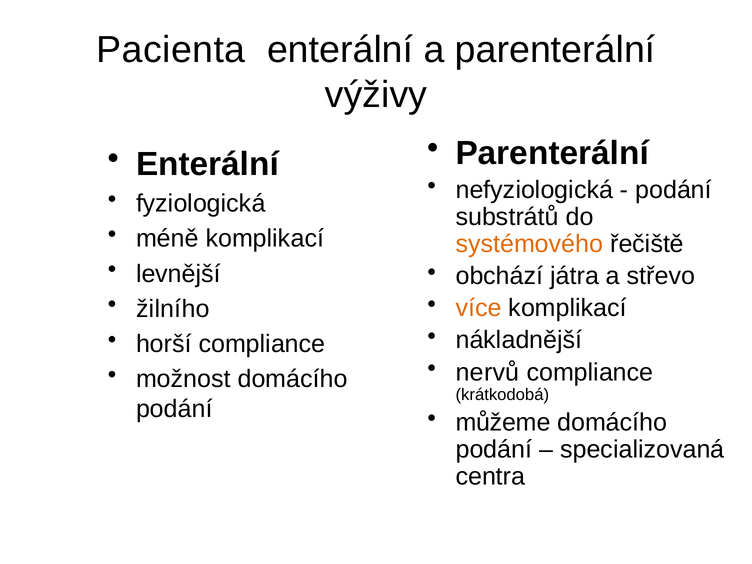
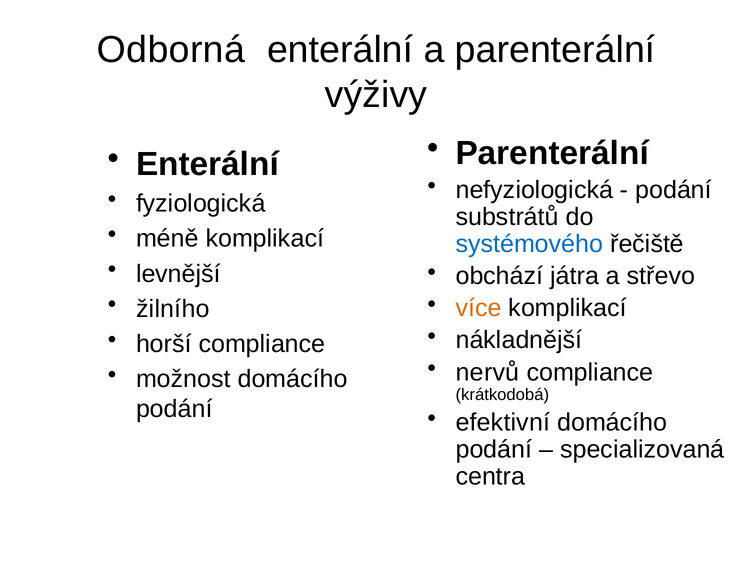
Pacienta: Pacienta -> Odborná (171, 50)
systémového colour: orange -> blue (529, 244)
můžeme: můžeme -> efektivní (503, 422)
